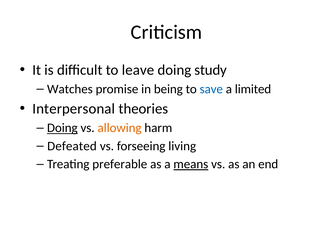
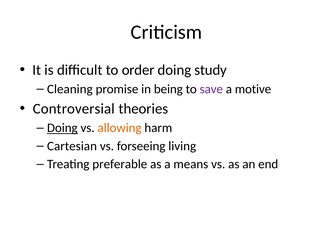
leave: leave -> order (138, 70)
Watches: Watches -> Cleaning (70, 89)
save colour: blue -> purple (211, 89)
limited: limited -> motive (253, 89)
Interpersonal: Interpersonal -> Controversial (74, 109)
Defeated: Defeated -> Cartesian (72, 146)
means underline: present -> none (191, 164)
